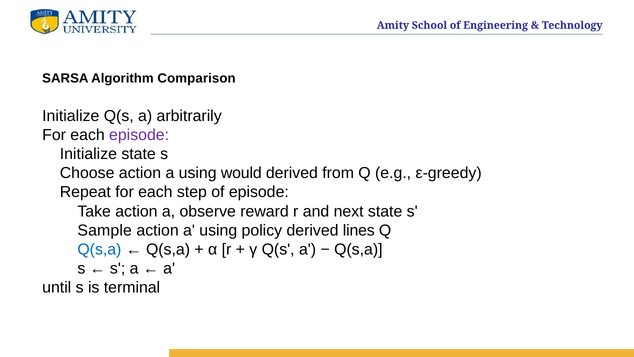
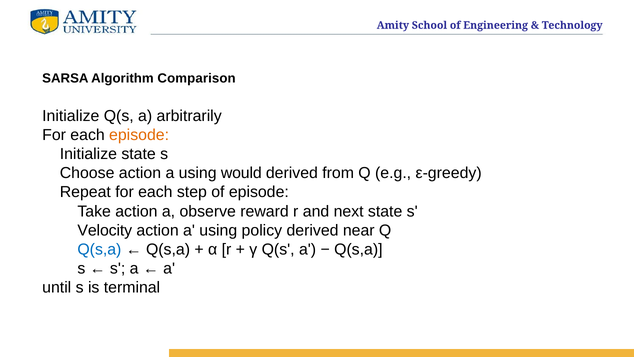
episode colour: purple -> orange (139, 135)
Sample: Sample -> Velocity (105, 230)
lines: lines -> near (359, 230)
